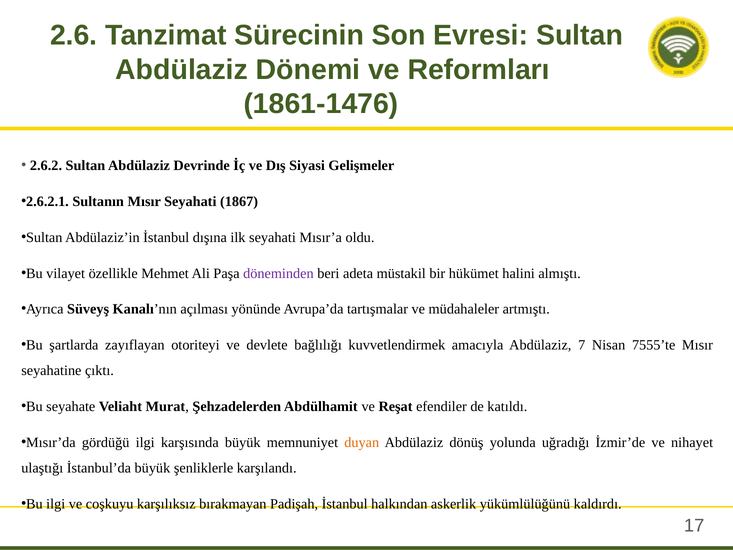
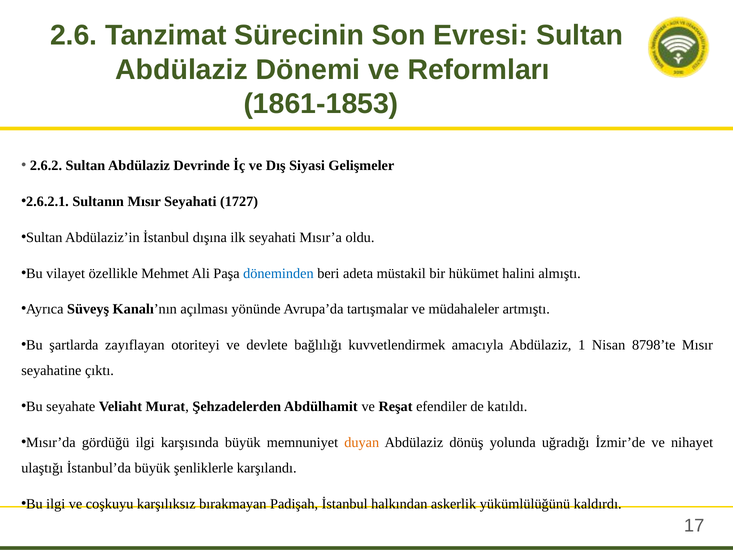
1861-1476: 1861-1476 -> 1861-1853 (321, 104)
1867: 1867 -> 1727 (239, 202)
döneminden colour: purple -> blue (278, 273)
7: 7 -> 1 (582, 345)
7555’te: 7555’te -> 8798’te (654, 345)
